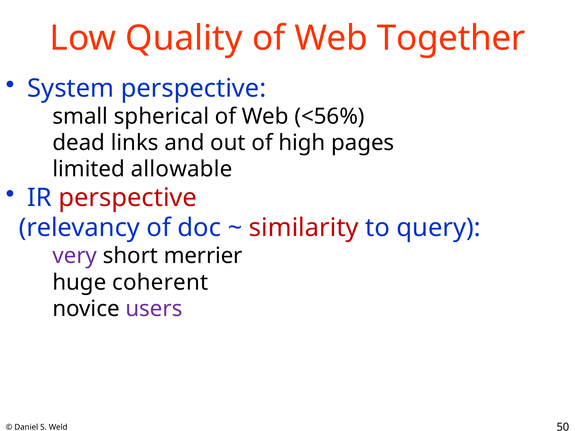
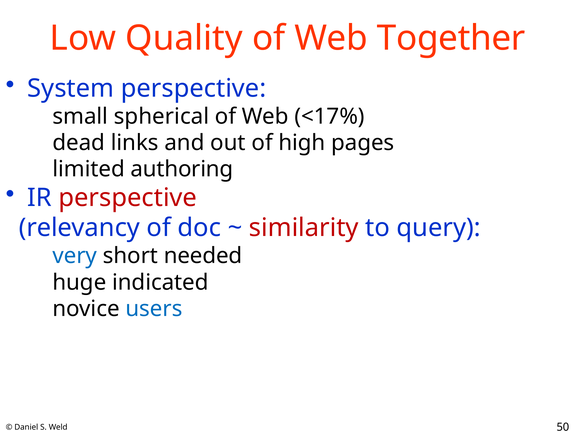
<56%: <56% -> <17% (329, 117)
allowable: allowable -> authoring (182, 169)
very colour: purple -> blue (75, 256)
merrier: merrier -> needed (203, 256)
coherent: coherent -> indicated (160, 282)
users colour: purple -> blue (154, 309)
